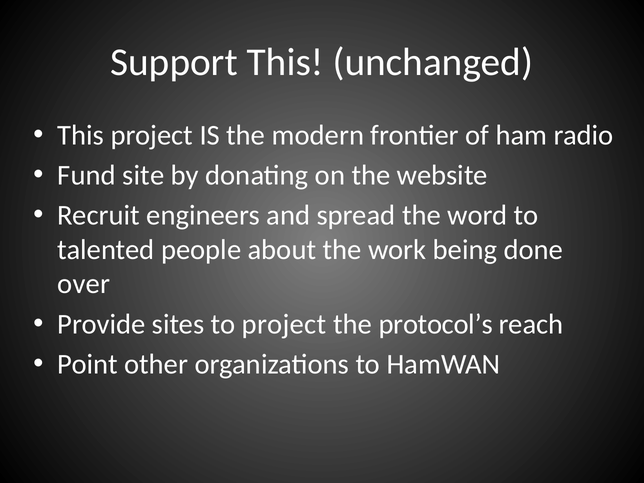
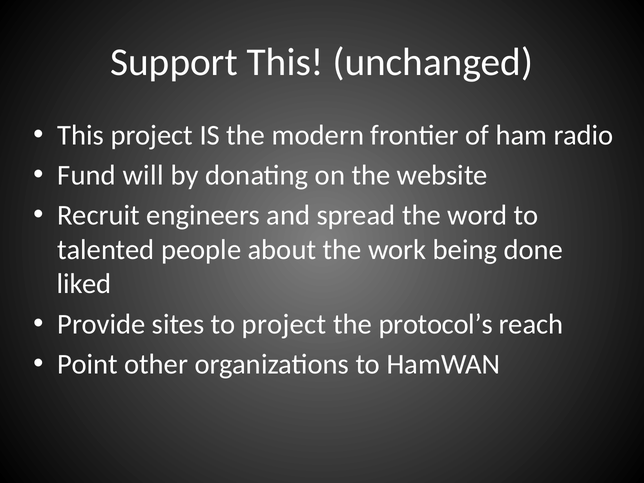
site: site -> will (143, 175)
over: over -> liked (84, 284)
